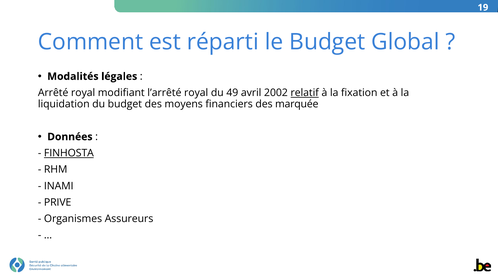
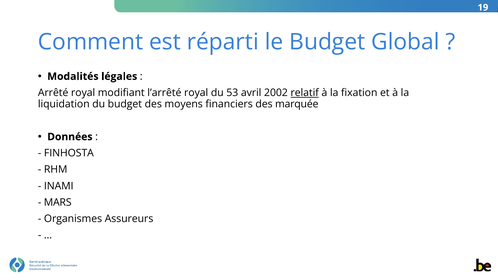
49: 49 -> 53 (232, 93)
FINHOSTA underline: present -> none (69, 153)
PRIVE: PRIVE -> MARS (58, 202)
